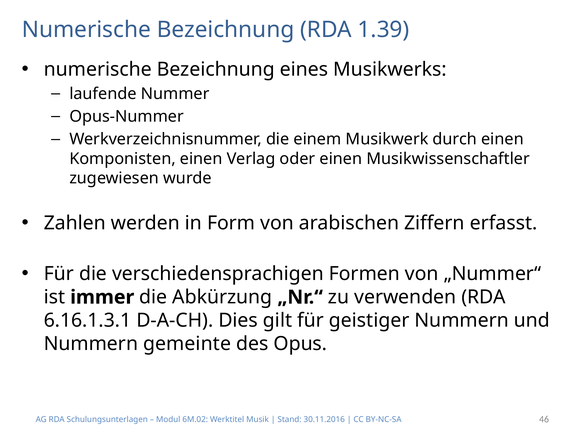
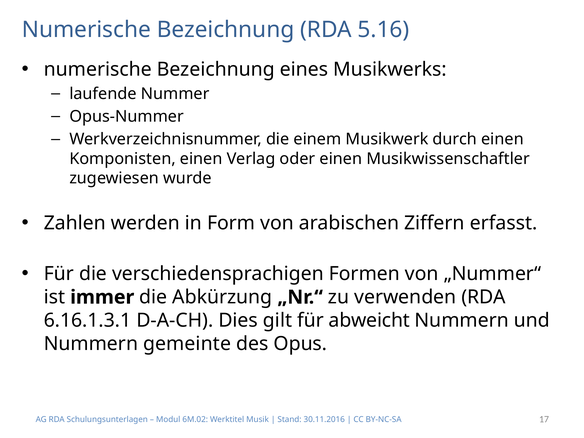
1.39: 1.39 -> 5.16 (384, 30)
geistiger: geistiger -> abweicht (369, 321)
46: 46 -> 17 (544, 419)
